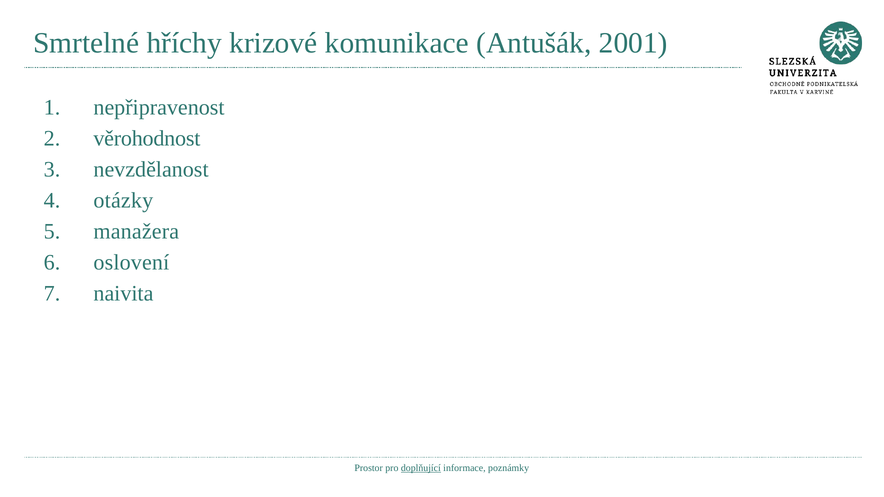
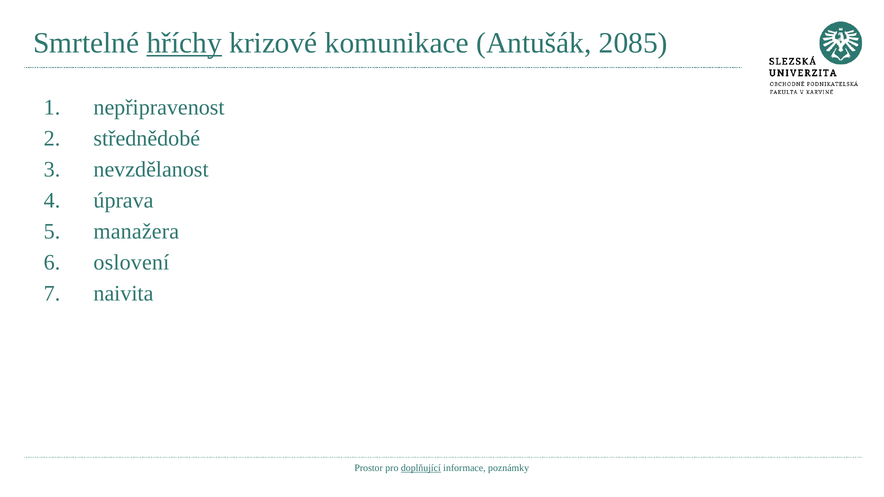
hříchy underline: none -> present (184, 43)
2001: 2001 -> 2085 (633, 43)
věrohodnost: věrohodnost -> střednědobé (147, 139)
otázky: otázky -> úprava (123, 201)
